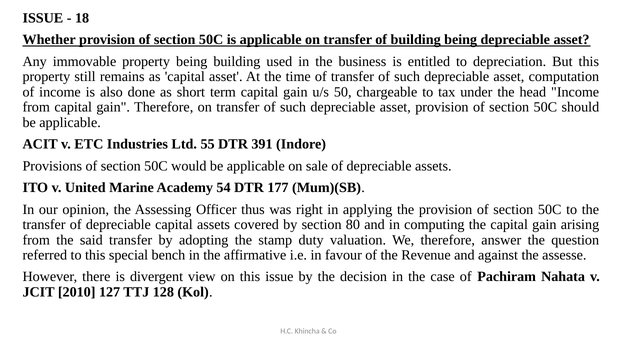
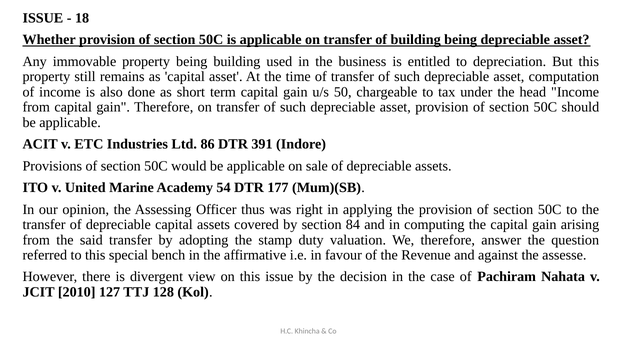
55: 55 -> 86 (208, 144)
80: 80 -> 84 (353, 225)
